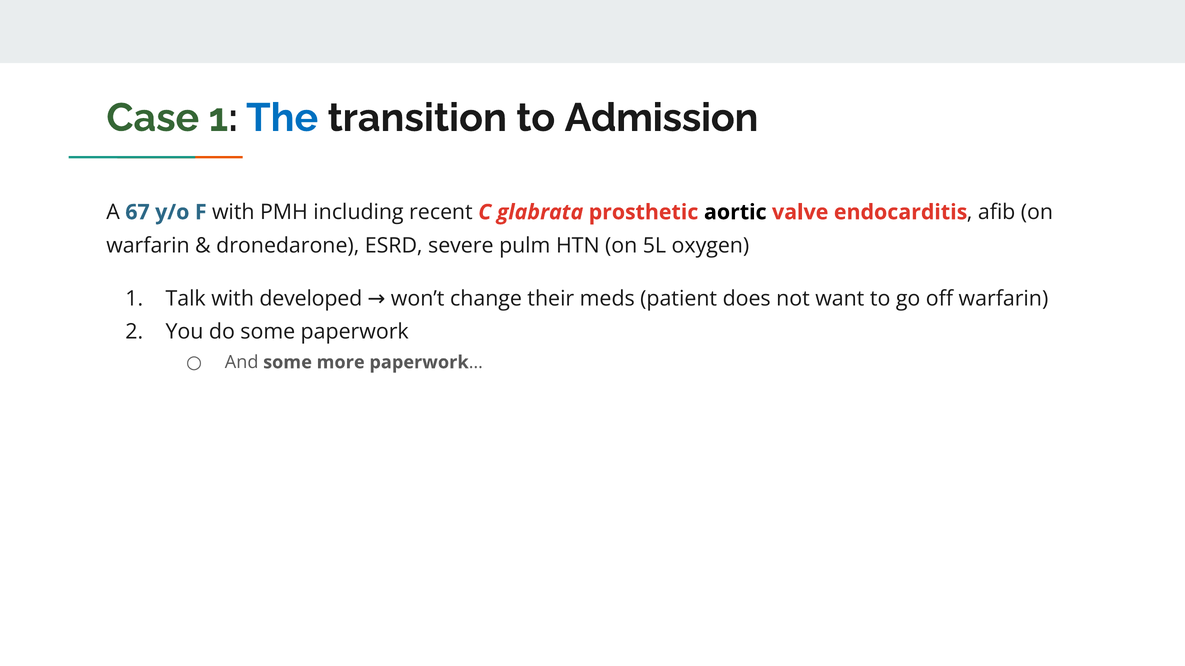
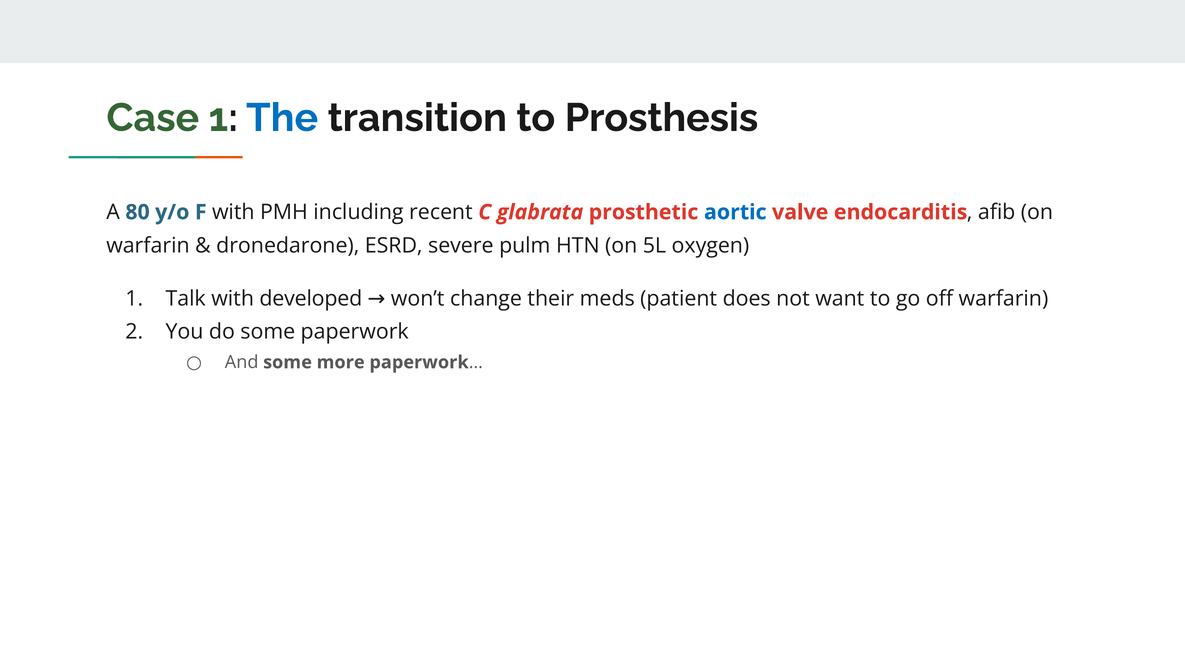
Admission: Admission -> Prosthesis (661, 118)
67: 67 -> 80 (138, 212)
aortic colour: black -> blue (735, 212)
